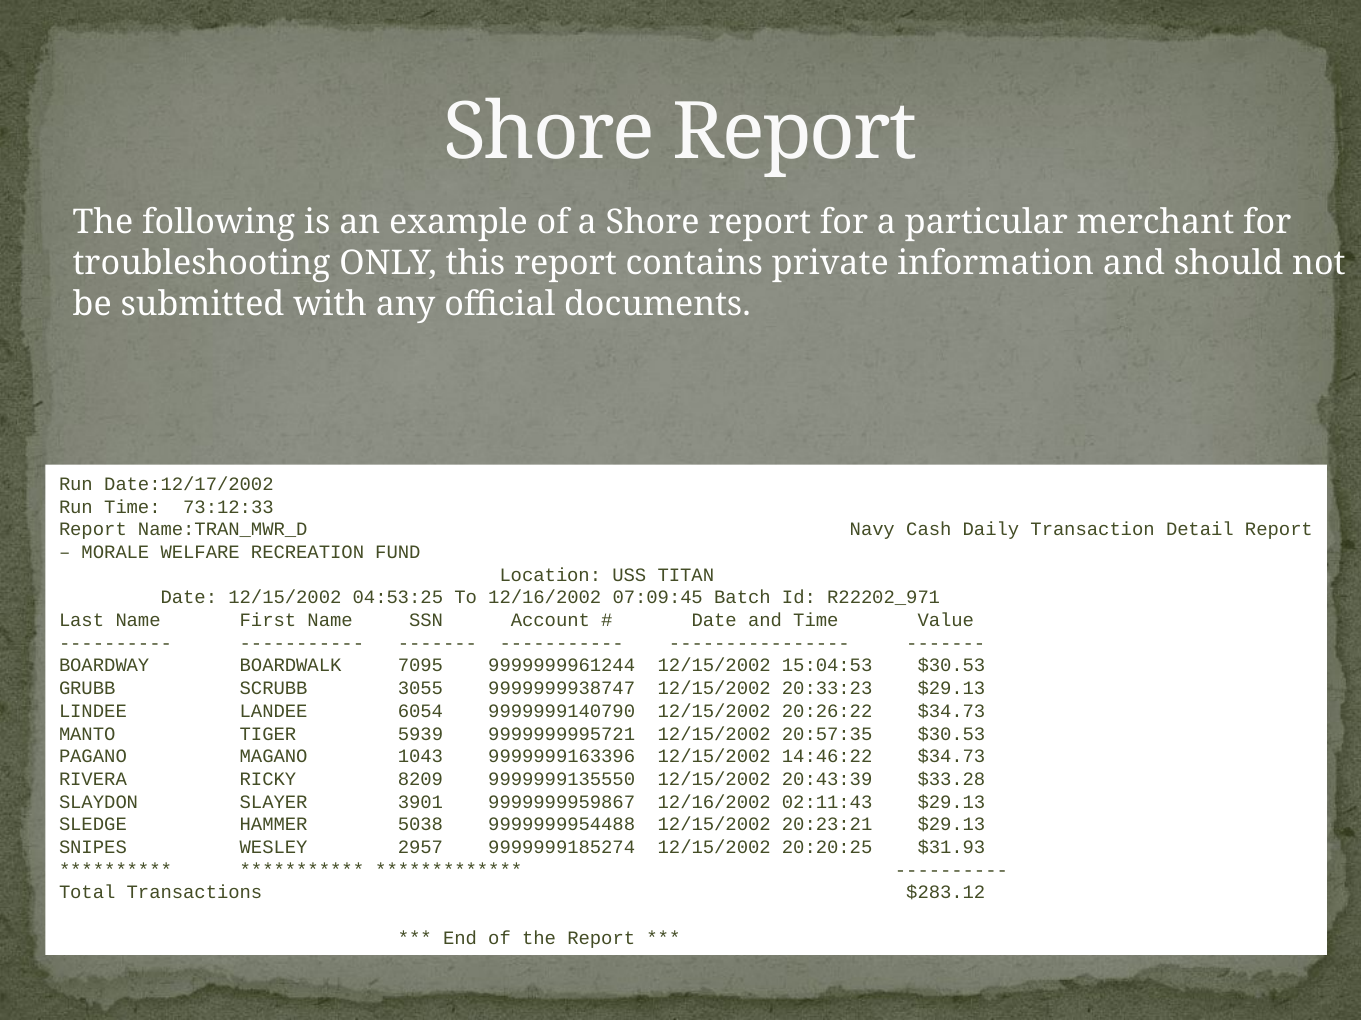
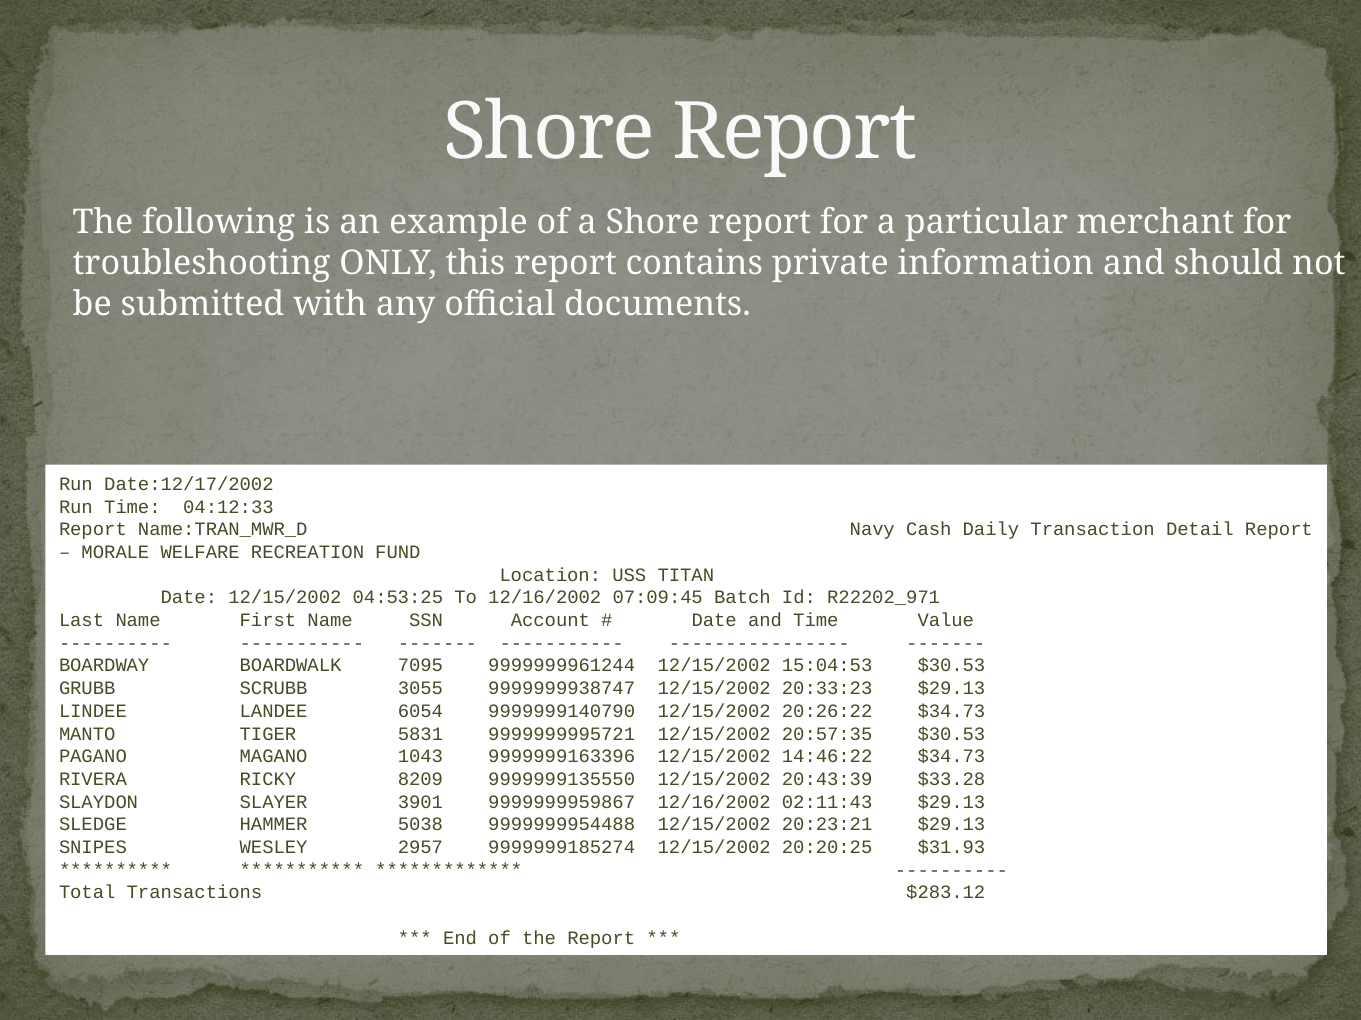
73:12:33: 73:12:33 -> 04:12:33 (228, 507)
5939: 5939 -> 5831 (421, 734)
